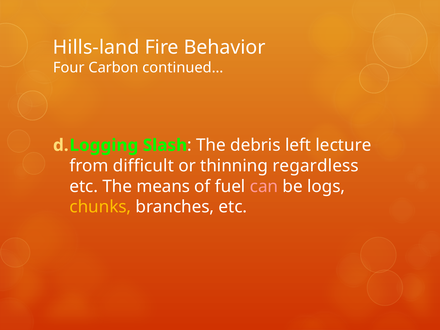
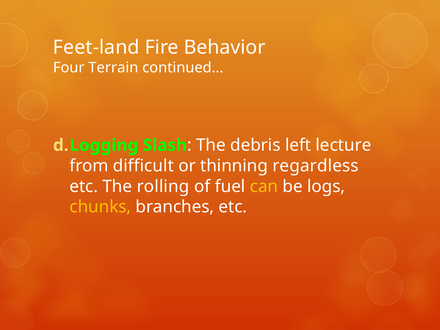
Hills-land: Hills-land -> Feet-land (96, 47)
Carbon: Carbon -> Terrain (113, 68)
means: means -> rolling (163, 186)
can colour: pink -> yellow (264, 186)
